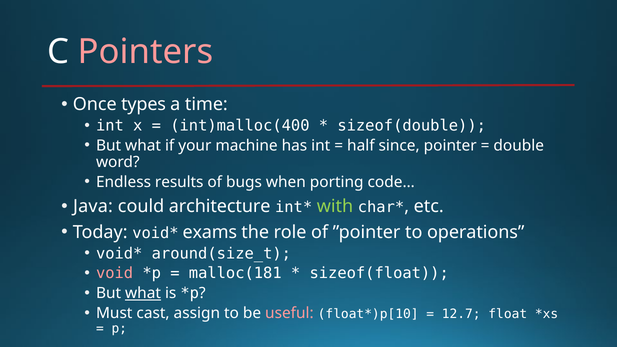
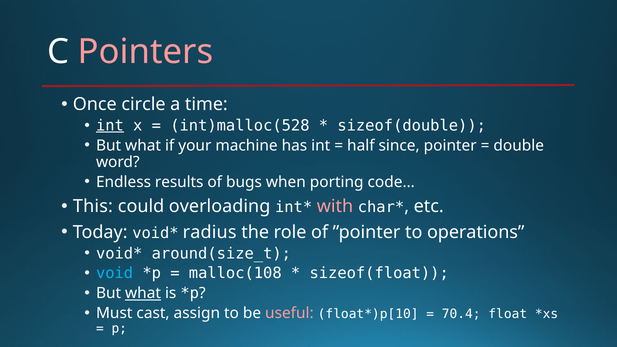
types: types -> circle (143, 104)
int underline: none -> present (110, 126)
int)malloc(400: int)malloc(400 -> int)malloc(528 (240, 126)
Java: Java -> This (93, 206)
architecture: architecture -> overloading (220, 206)
with colour: light green -> pink (335, 206)
exams: exams -> radius (210, 232)
void colour: pink -> light blue (115, 273)
malloc(181: malloc(181 -> malloc(108 (235, 273)
12.7: 12.7 -> 70.4 (461, 314)
